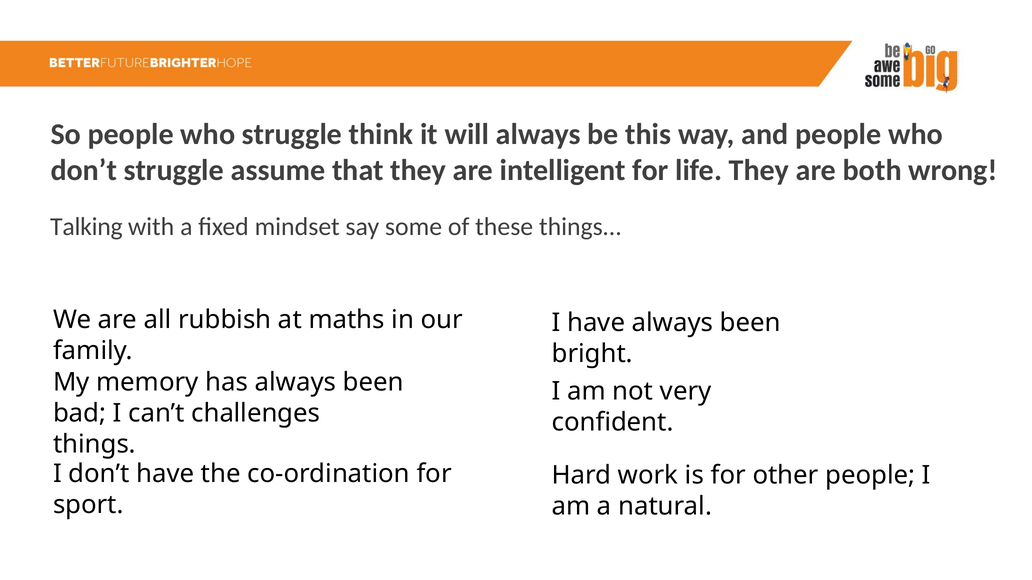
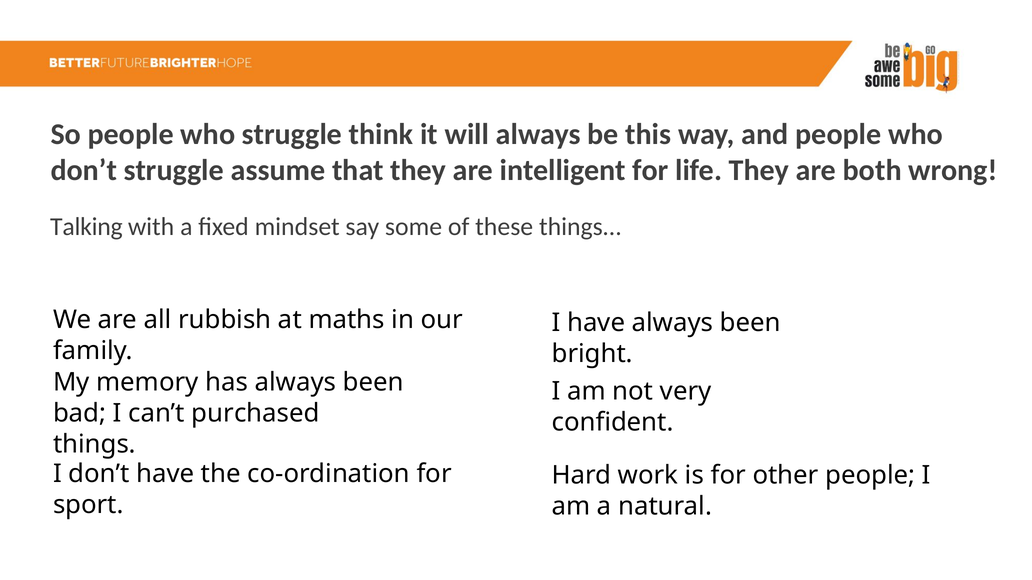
challenges: challenges -> purchased (256, 414)
